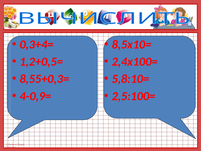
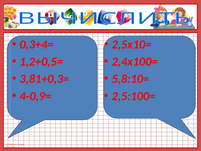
8,5х10=: 8,5х10= -> 2,5х10= (132, 44)
8,55+0,3=: 8,55+0,3= -> 3,81+0,3= (44, 79)
